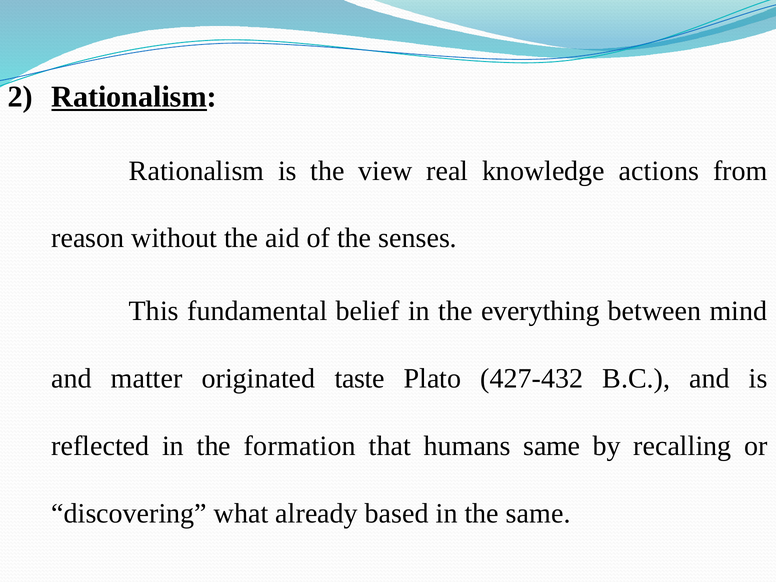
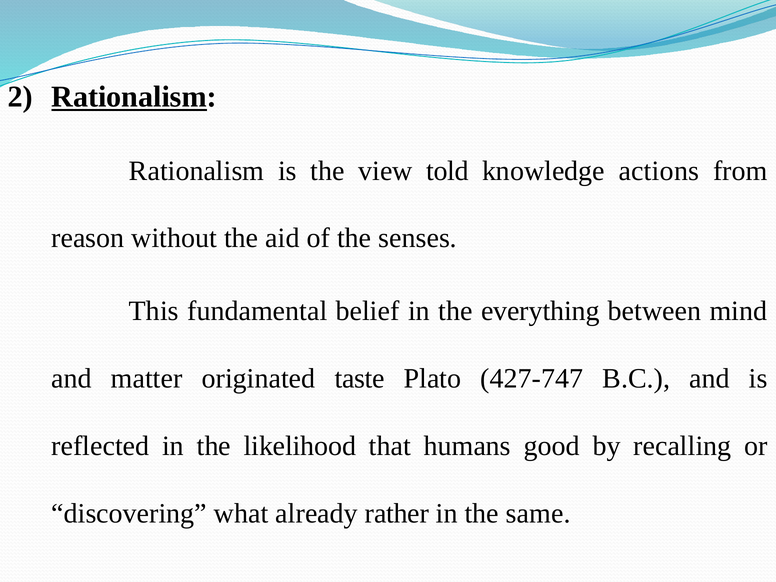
real: real -> told (447, 171)
427-432: 427-432 -> 427-747 (532, 379)
formation: formation -> likelihood (300, 446)
humans same: same -> good (552, 446)
based: based -> rather (397, 513)
